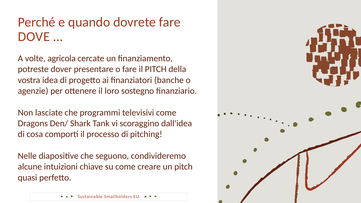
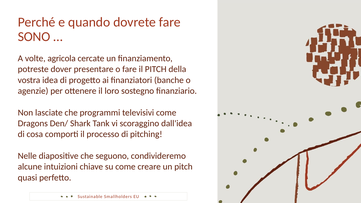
DOVE: DOVE -> SONO (34, 37)
